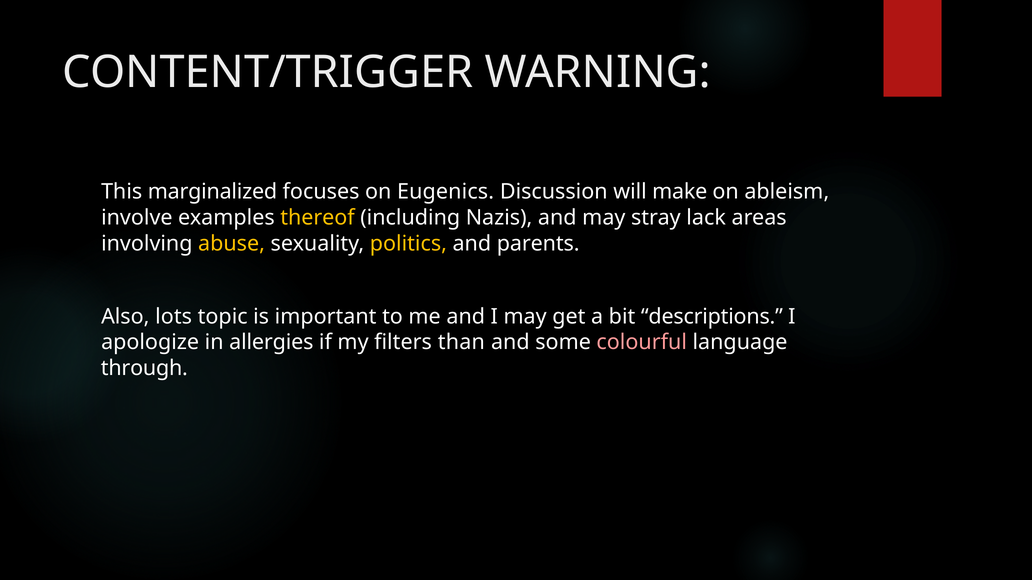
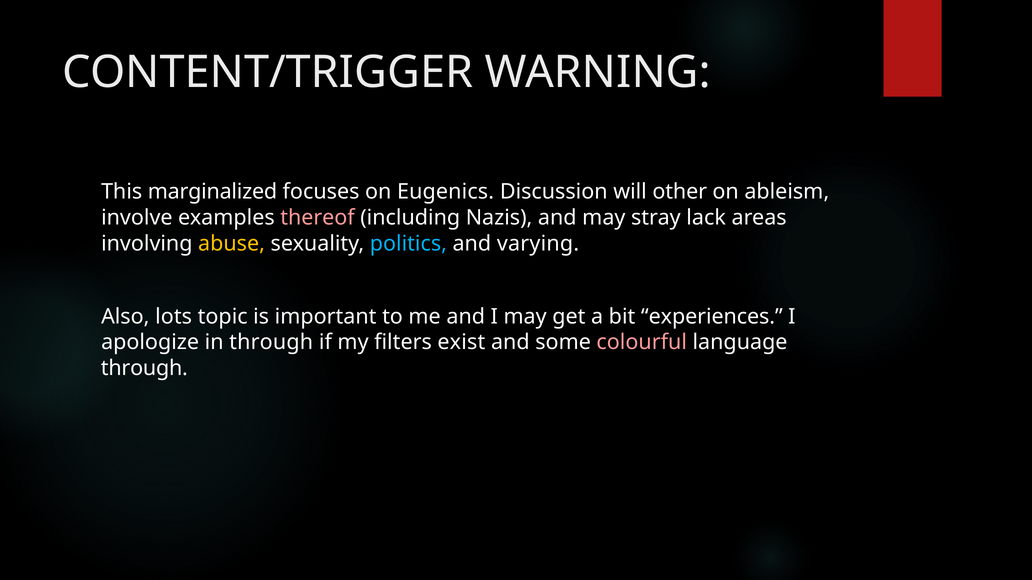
make: make -> other (680, 192)
thereof colour: yellow -> pink (318, 218)
politics colour: yellow -> light blue (408, 244)
parents: parents -> varying (538, 244)
descriptions: descriptions -> experiences (712, 317)
in allergies: allergies -> through (271, 343)
than: than -> exist (461, 343)
